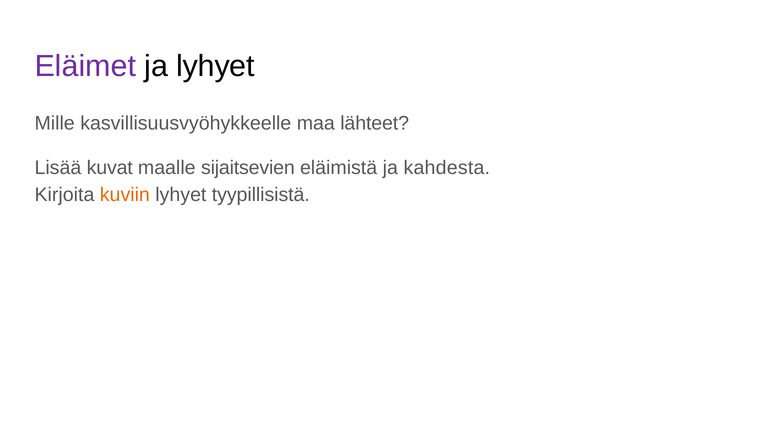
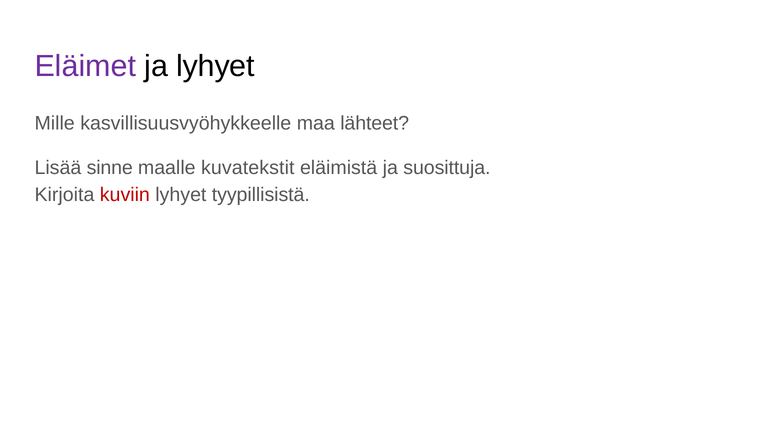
kuvat: kuvat -> sinne (110, 168)
sijaitsevien: sijaitsevien -> kuvatekstit (248, 168)
kahdesta: kahdesta -> suosittuja (447, 168)
kuviin colour: orange -> red (125, 195)
